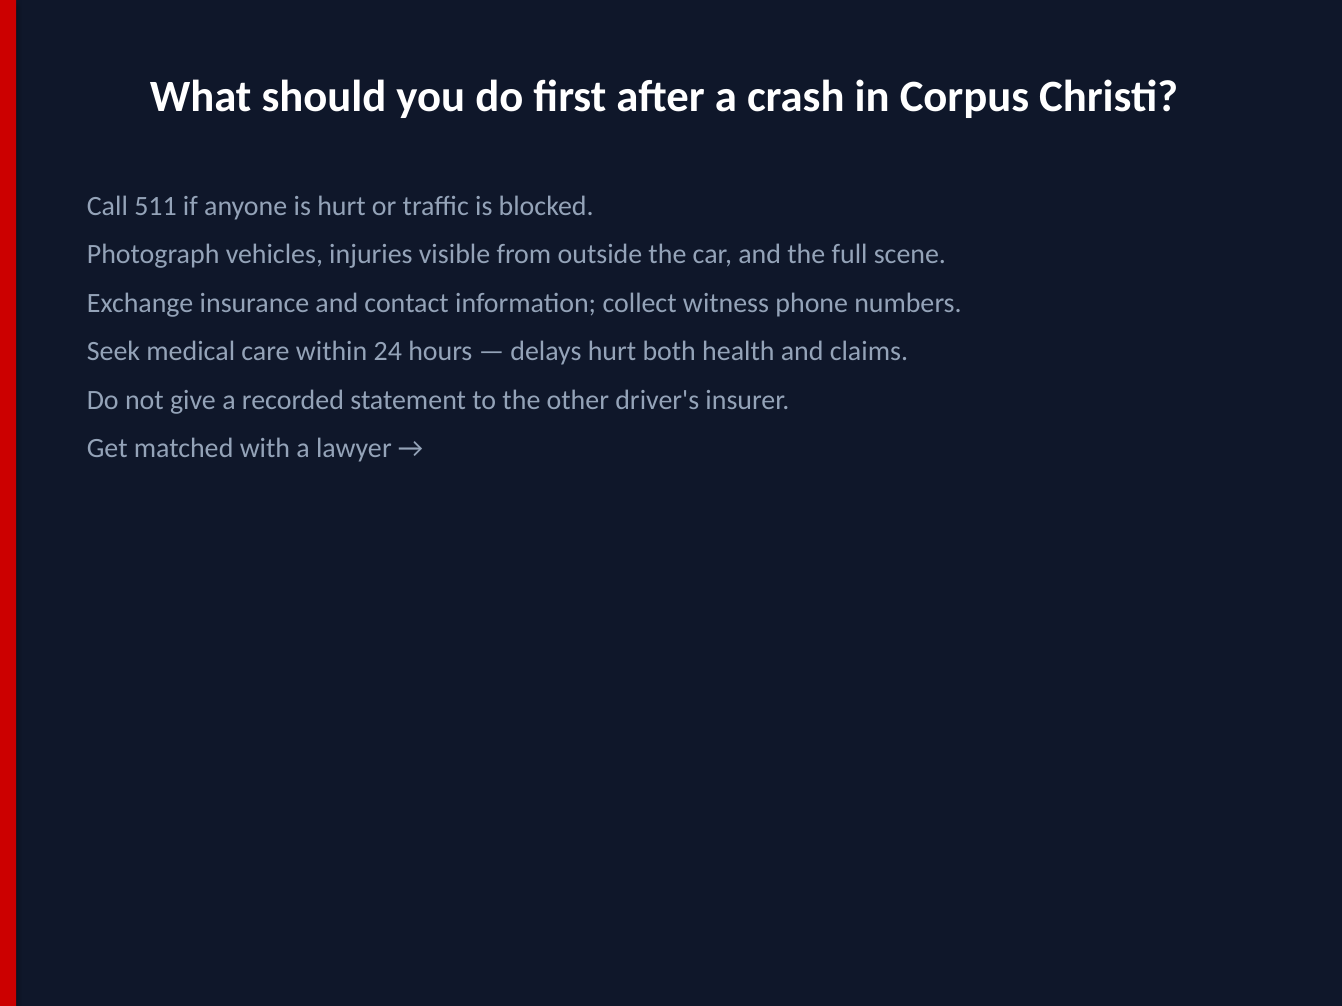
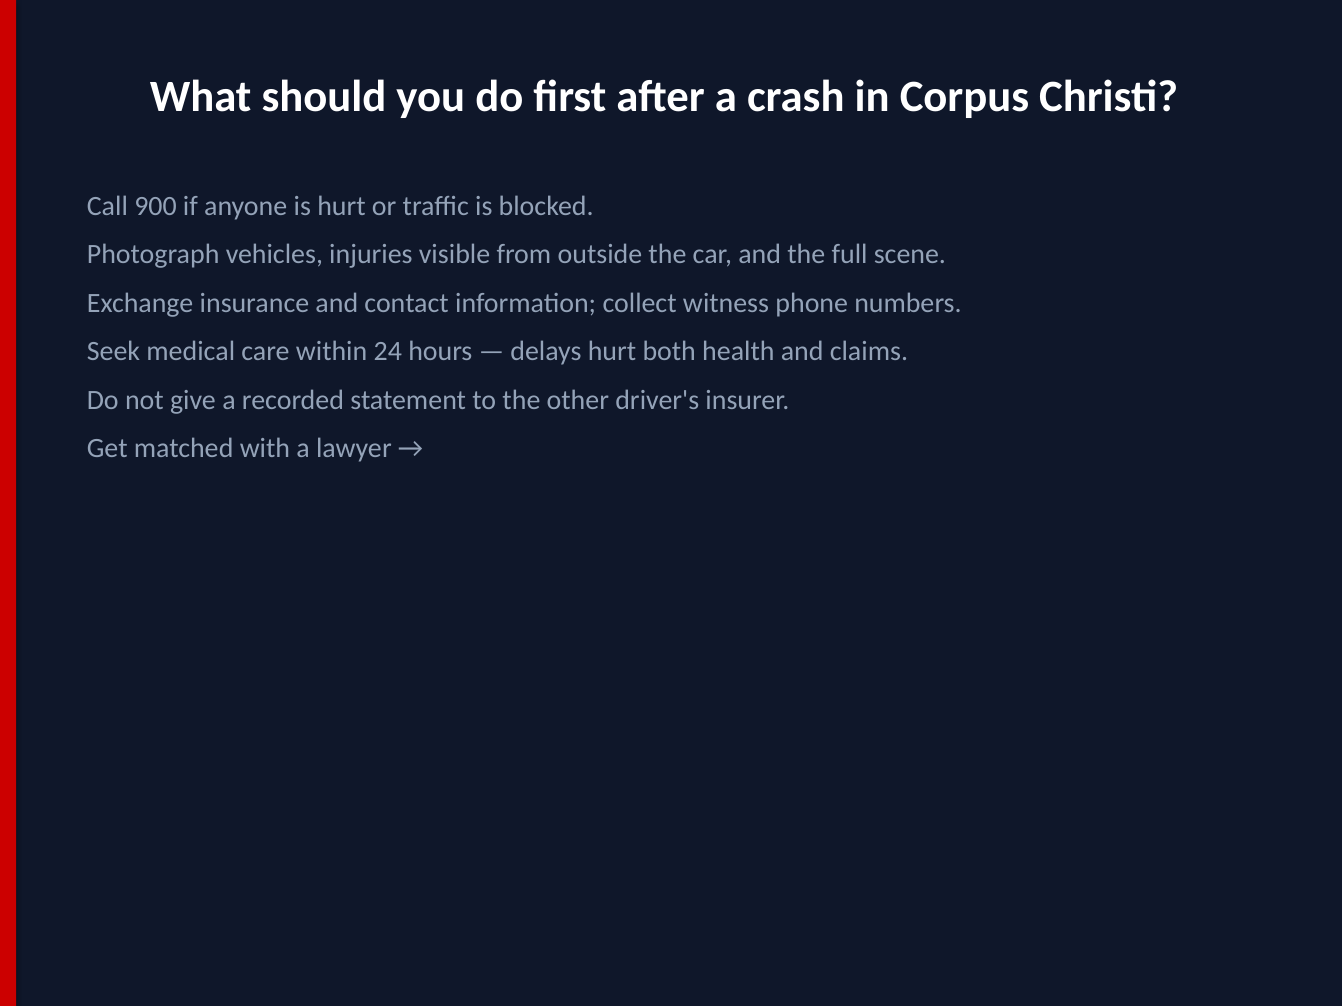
511: 511 -> 900 (155, 206)
